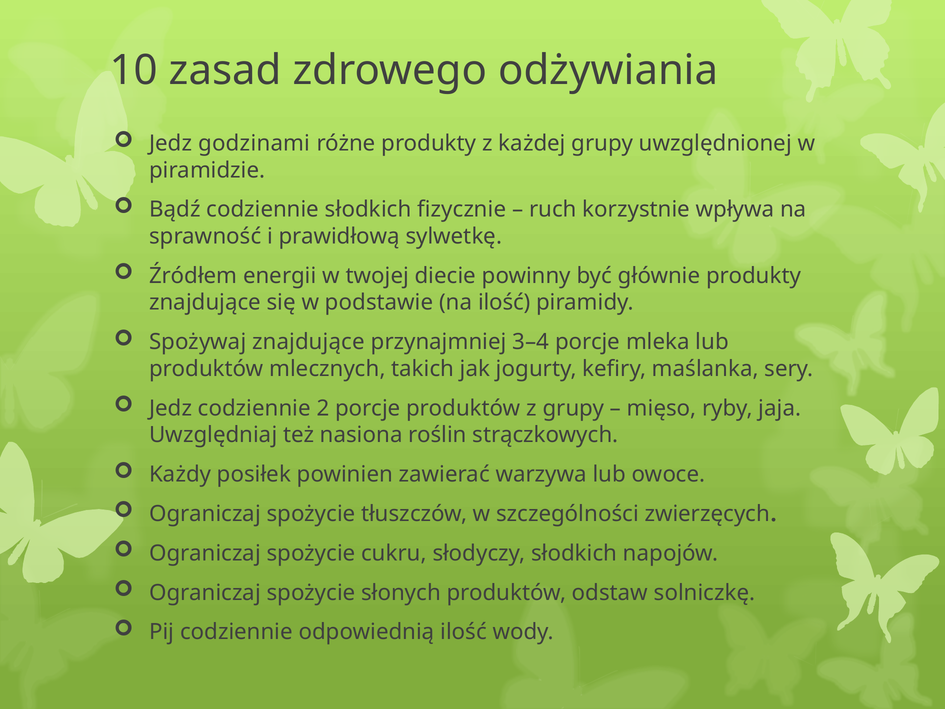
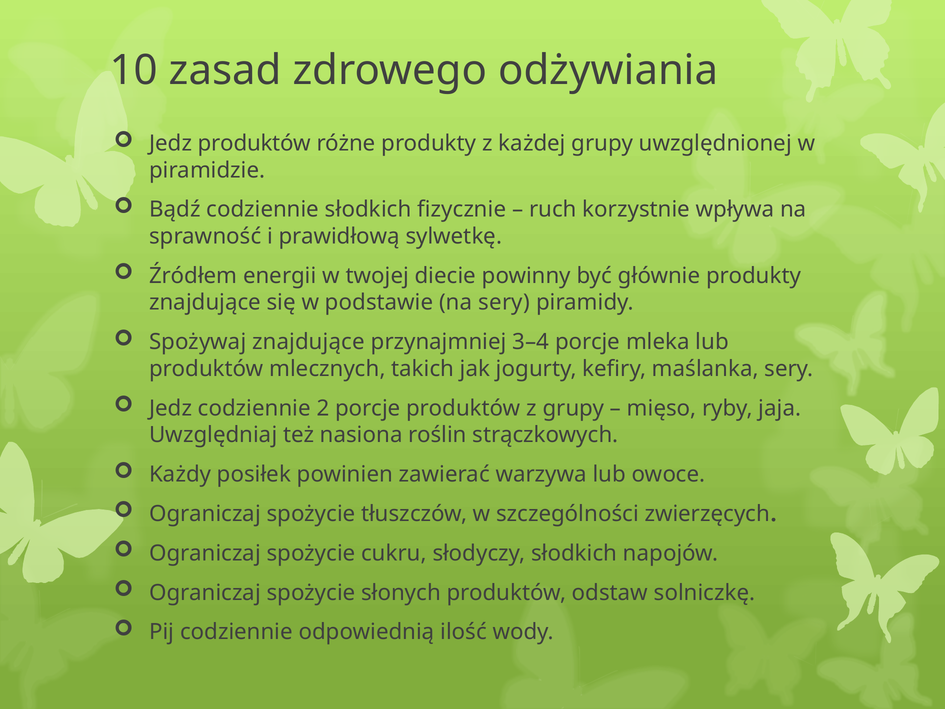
Jedz godzinami: godzinami -> produktów (254, 143)
na ilość: ilość -> sery (504, 302)
